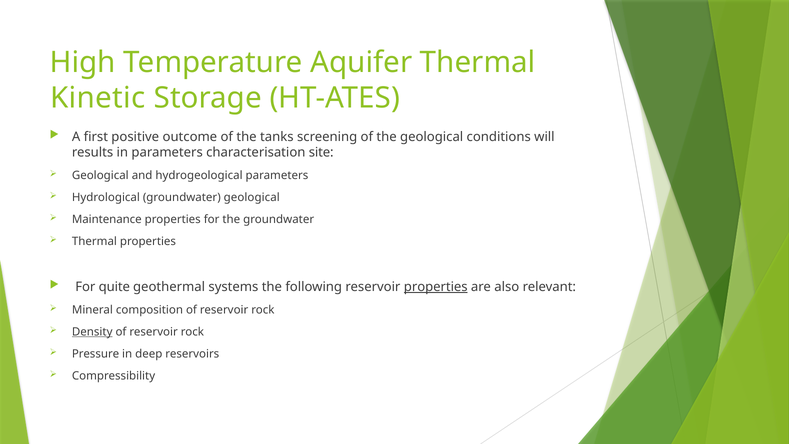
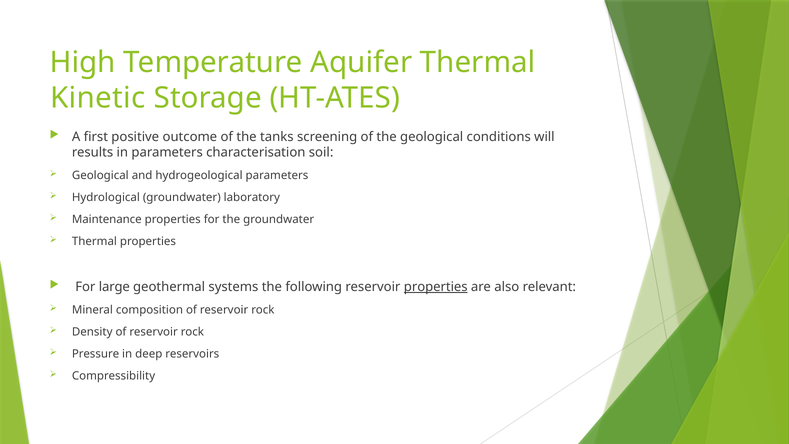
site: site -> soil (321, 152)
groundwater geological: geological -> laboratory (252, 197)
quite: quite -> large (114, 287)
Density underline: present -> none (92, 332)
